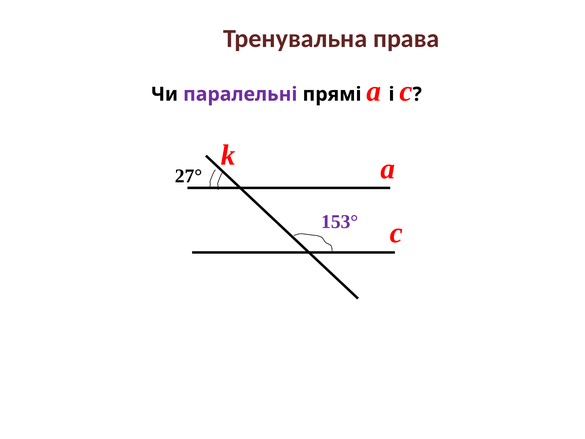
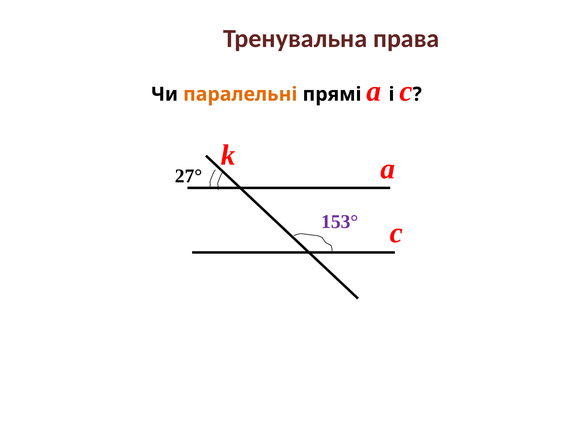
паралельні colour: purple -> orange (240, 94)
